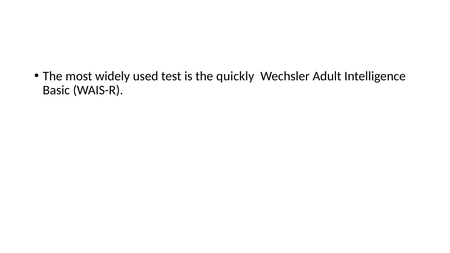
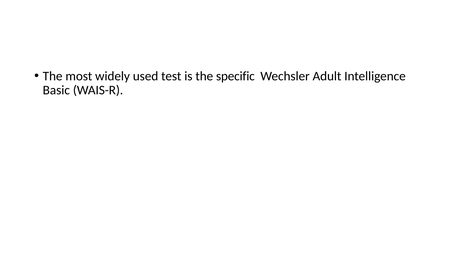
quickly: quickly -> specific (235, 76)
